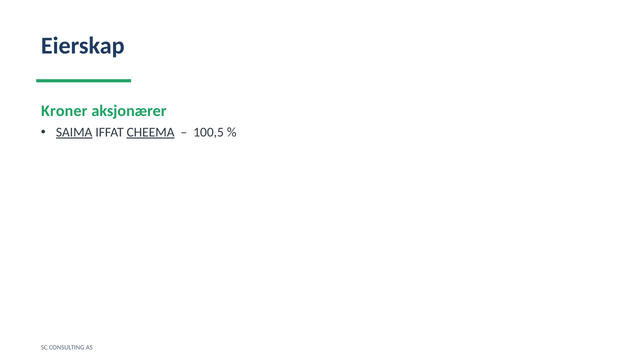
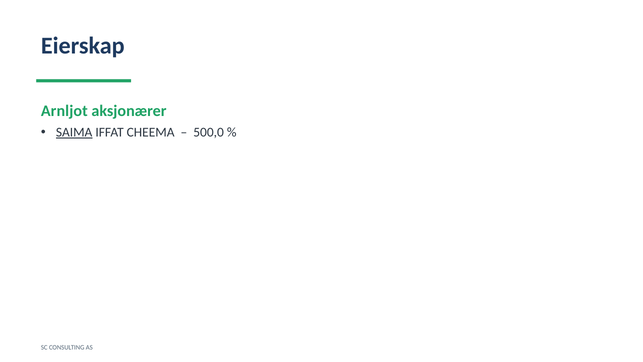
Kroner: Kroner -> Arnljot (64, 111)
CHEEMA underline: present -> none (151, 132)
100,5: 100,5 -> 500,0 (209, 132)
